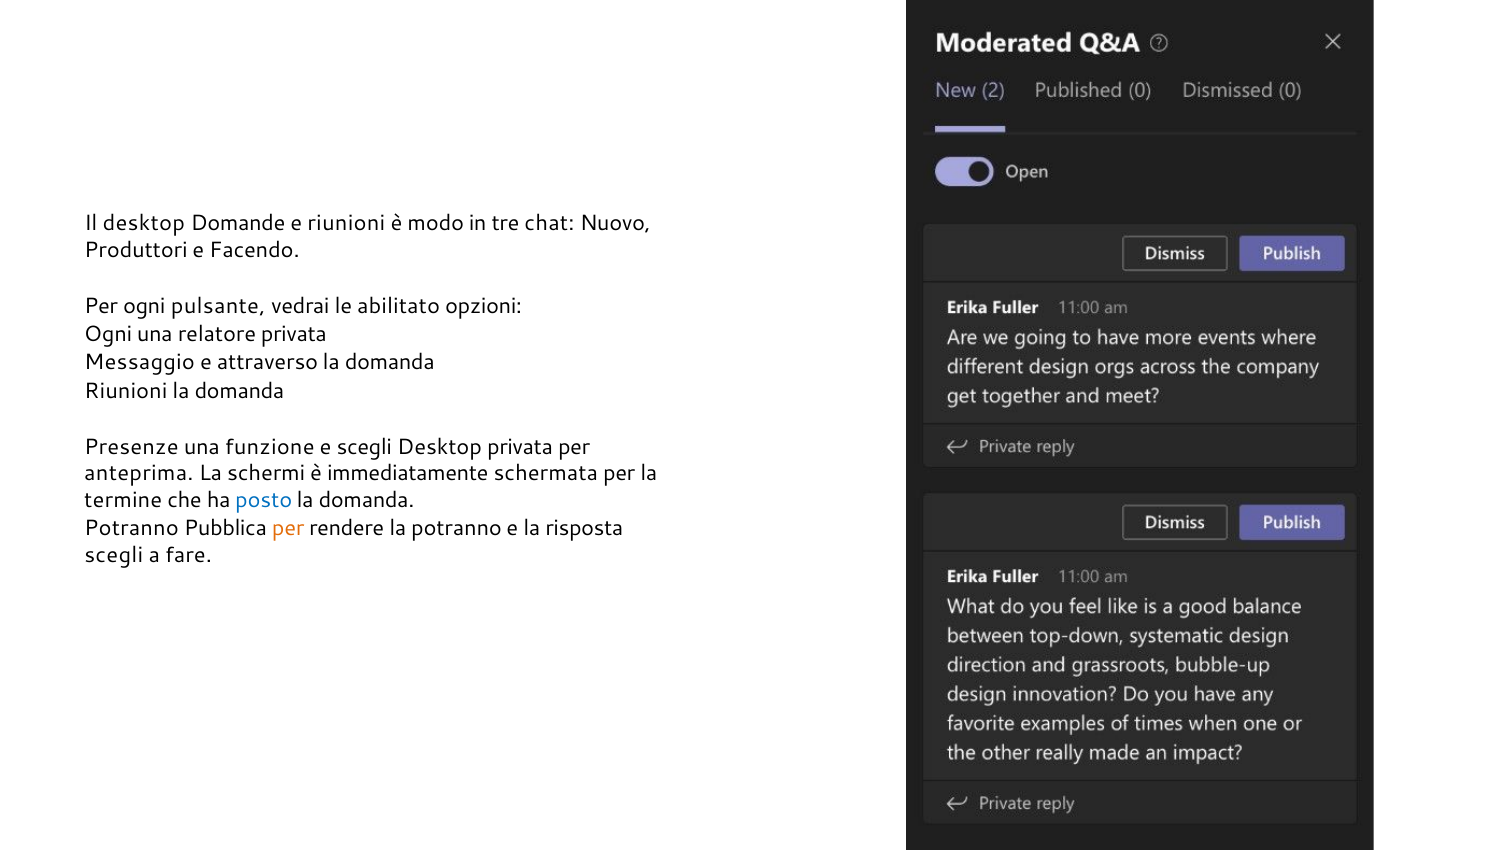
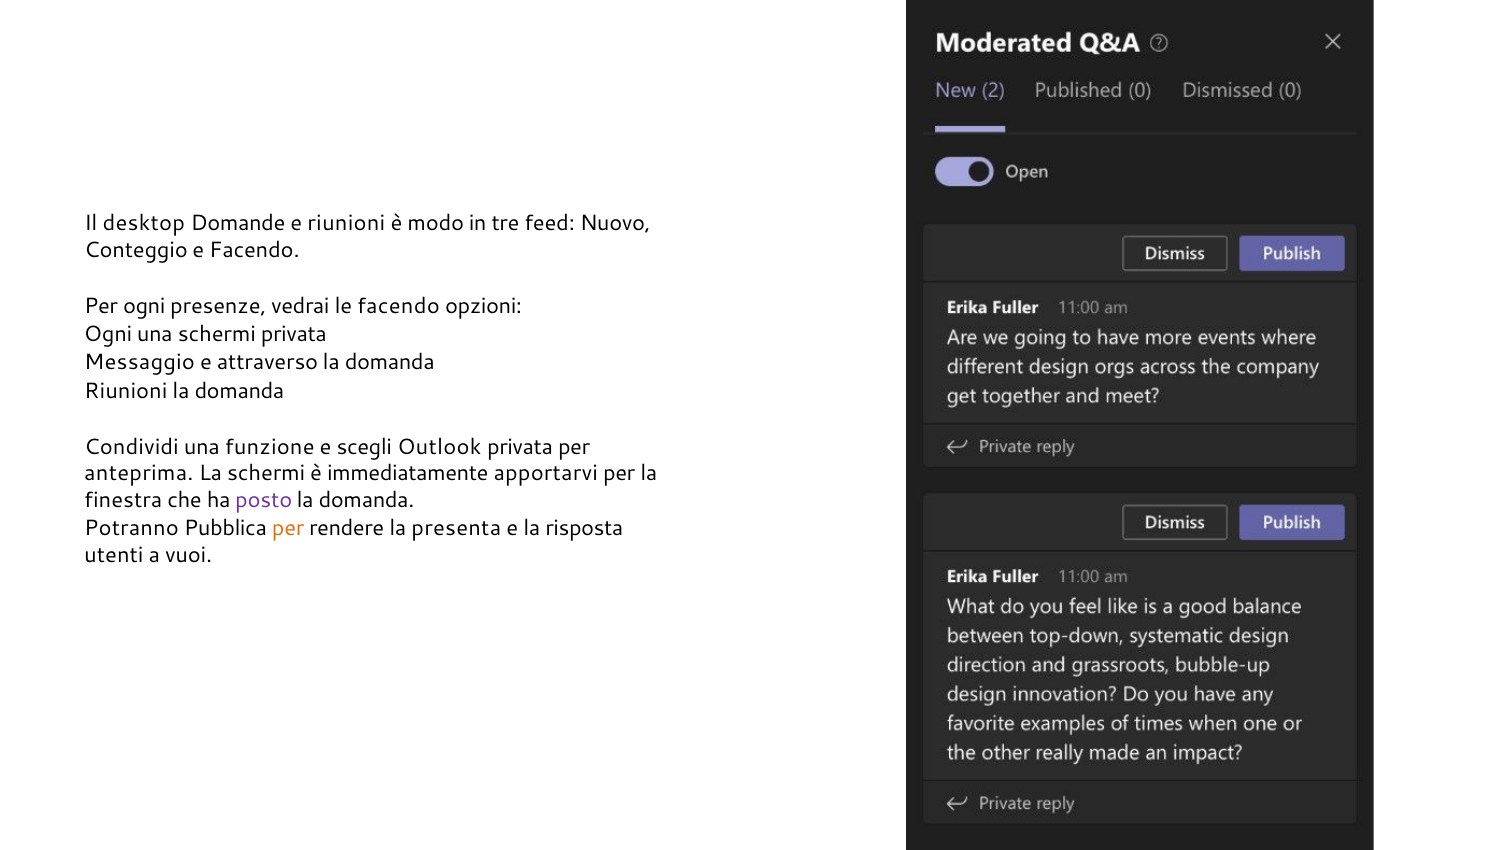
chat: chat -> feed (550, 224)
Produttori: Produttori -> Conteggio (136, 250)
pulsante: pulsante -> presenze (218, 306)
le abilitato: abilitato -> facendo (399, 306)
una relatore: relatore -> schermi (217, 335)
Presenze: Presenze -> Condividi (132, 447)
scegli Desktop: Desktop -> Outlook (439, 447)
schermata: schermata -> apportarvi (546, 474)
termine: termine -> finestra (123, 500)
posto colour: blue -> purple (264, 500)
la potranno: potranno -> presenta (456, 528)
scegli: scegli -> utenti (114, 555)
fare: fare -> vuoi (189, 555)
